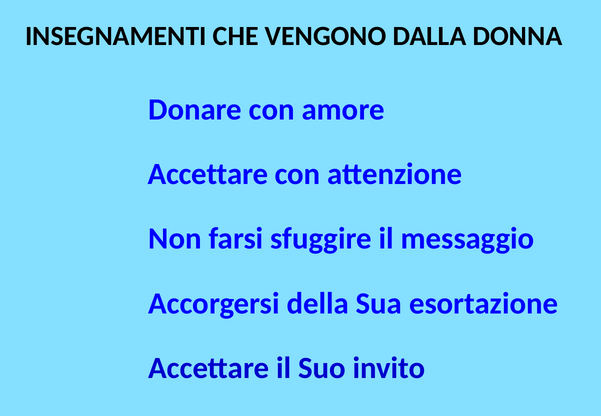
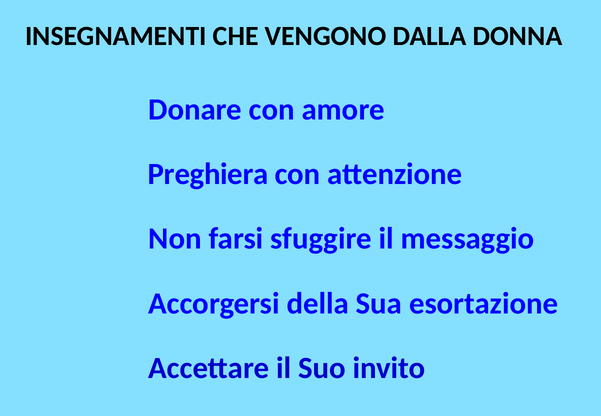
Accettare: Accettare -> Preghiera (208, 174)
